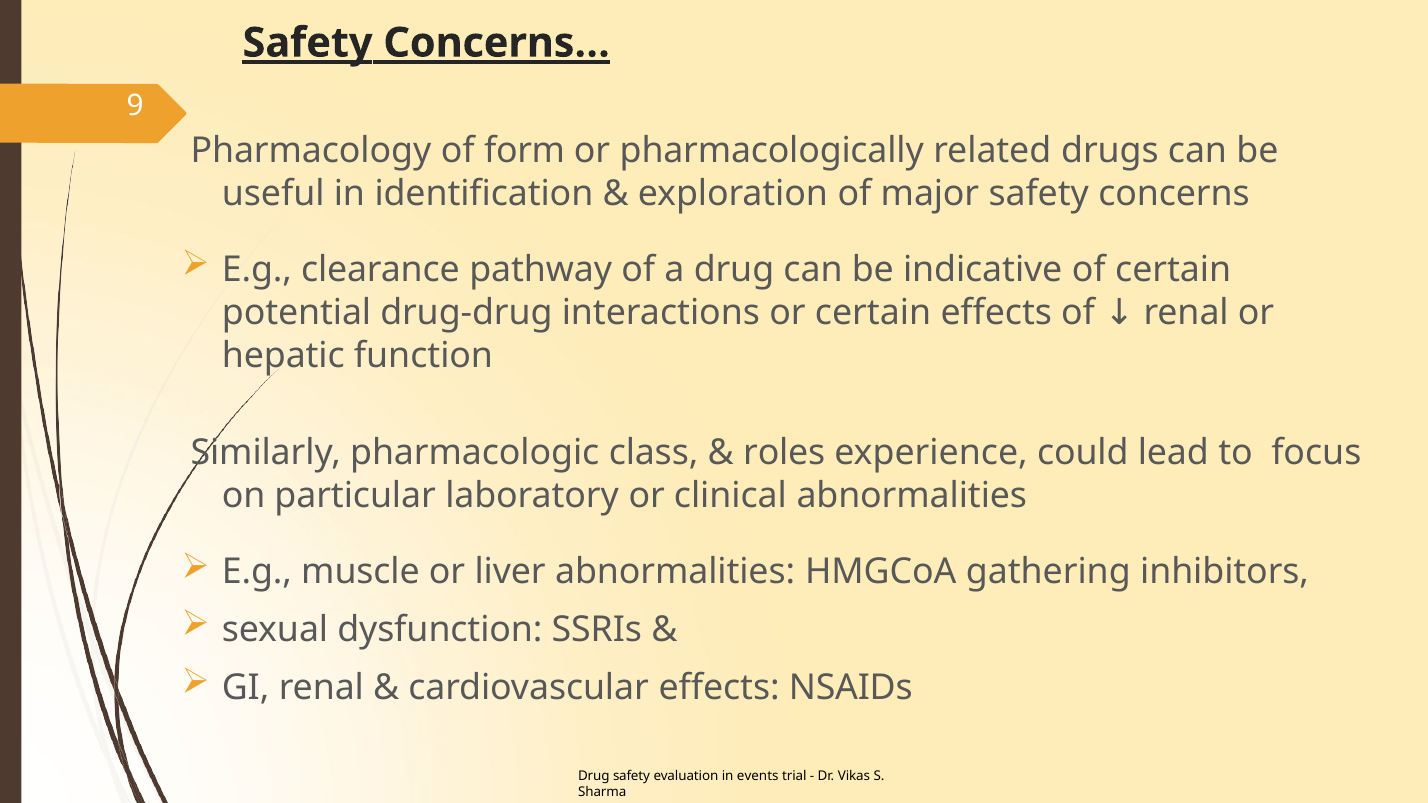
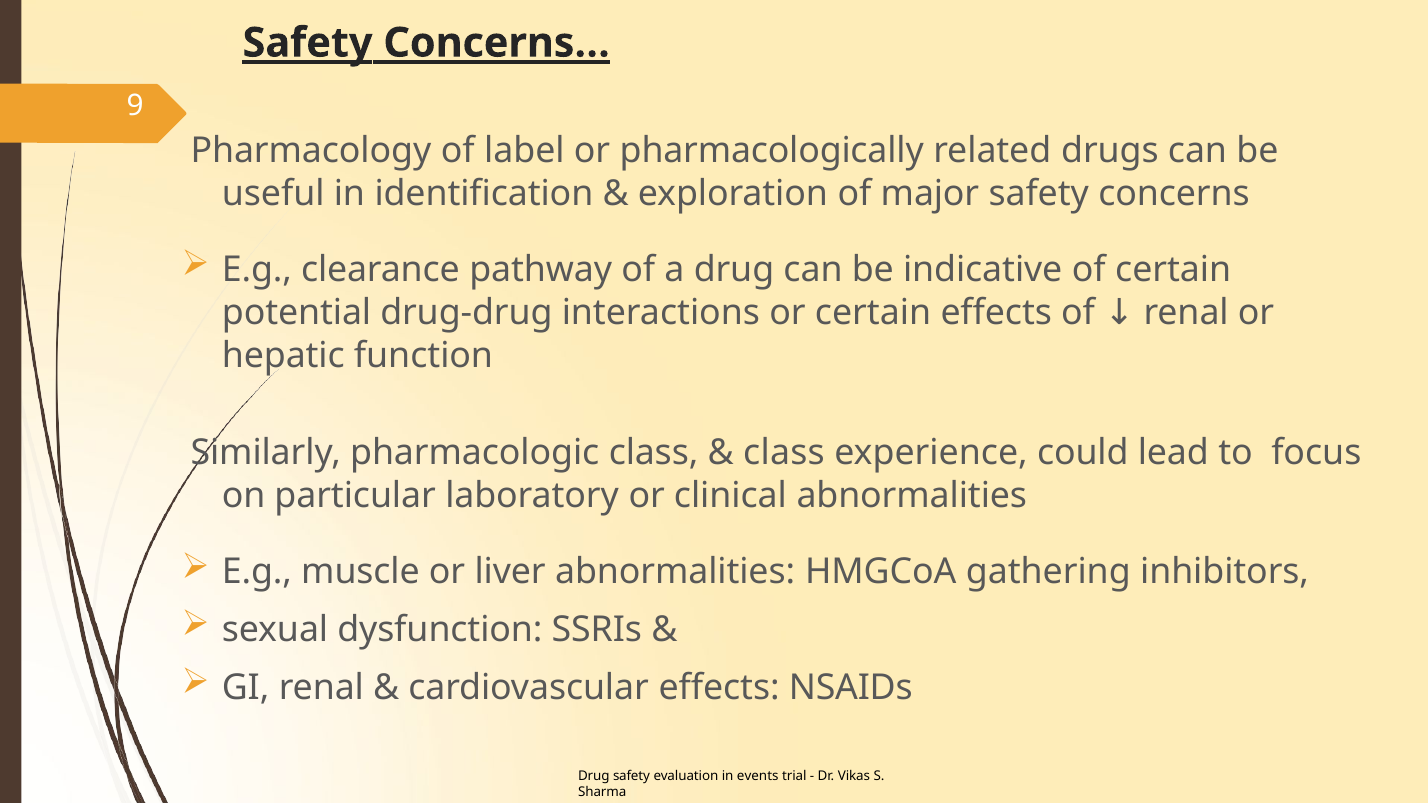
form: form -> label (524, 151)
roles: roles -> class (784, 453)
